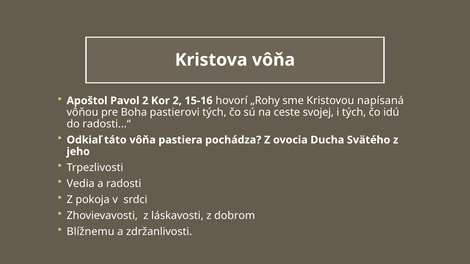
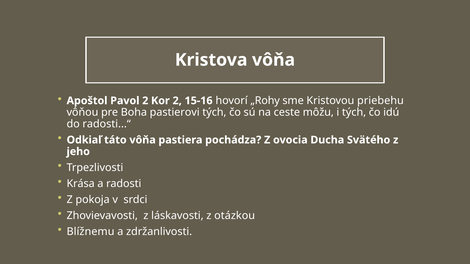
napísaná: napísaná -> priebehu (380, 101)
svojej: svojej -> môžu (318, 112)
Vedia: Vedia -> Krása (81, 184)
dobrom: dobrom -> otázkou (235, 216)
